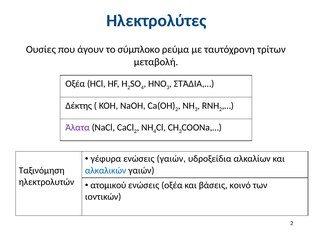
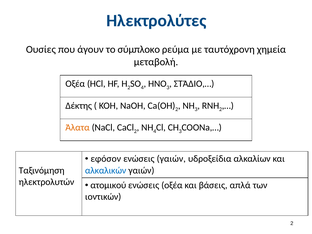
τρίτων: τρίτων -> χημεία (271, 49)
ΣΤΆΔΙΑ,…: ΣΤΆΔΙΑ,… -> ΣΤΆΔΙΟ,… (194, 84)
Άλατα colour: purple -> orange (78, 128)
γέφυρα: γέφυρα -> εφόσον (106, 159)
κοινό: κοινό -> απλά (240, 185)
